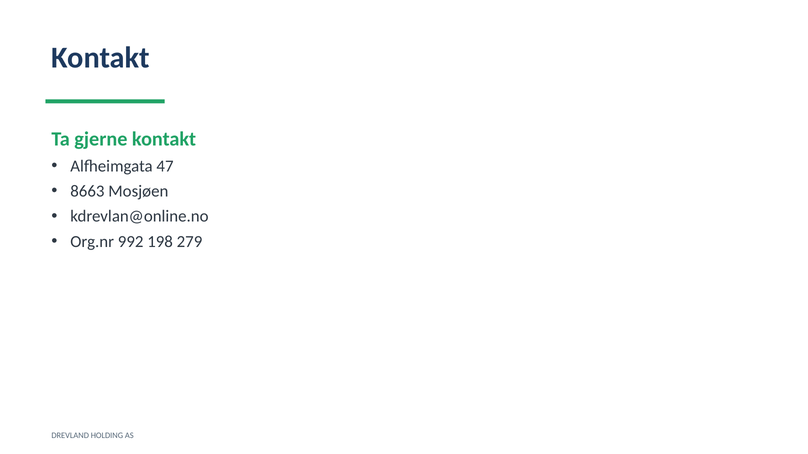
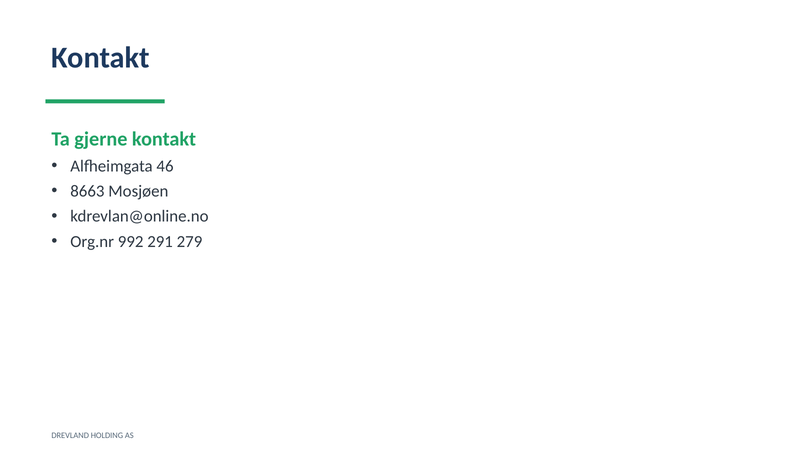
47: 47 -> 46 (165, 166)
198: 198 -> 291 (160, 242)
